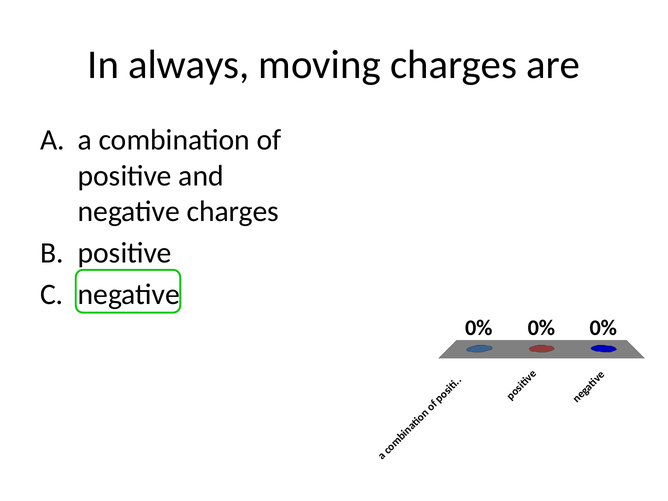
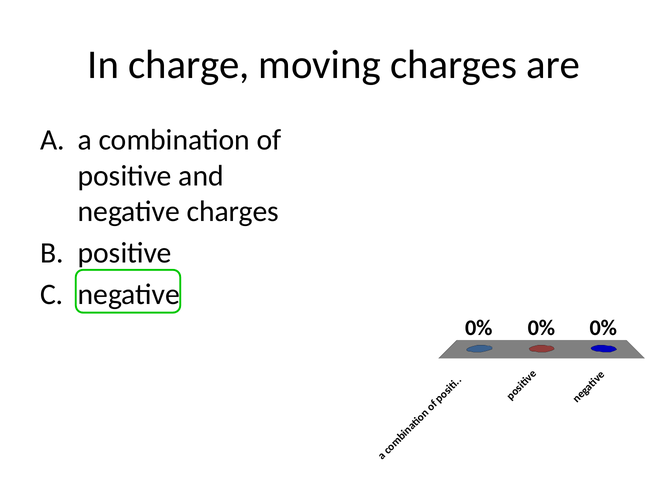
always: always -> charge (189, 65)
